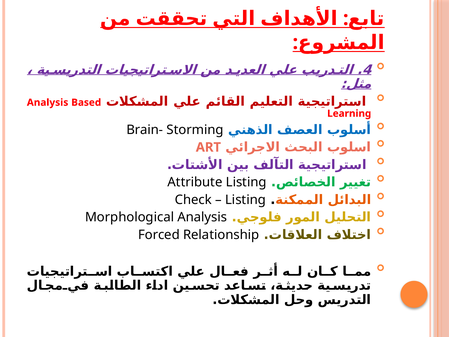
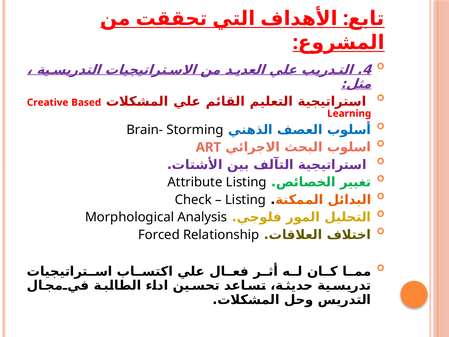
Analysis: Analysis -> Creative (48, 102)
